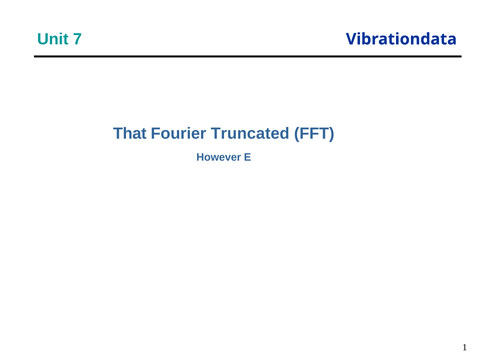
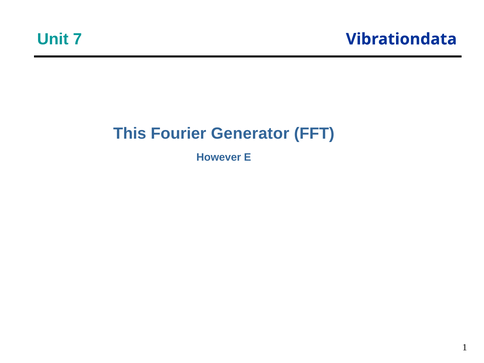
That: That -> This (130, 133)
Truncated: Truncated -> Generator (250, 133)
